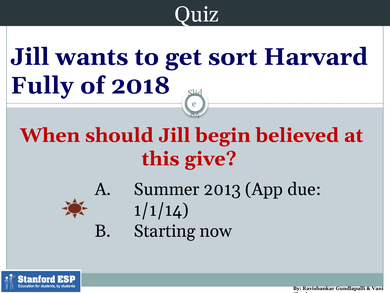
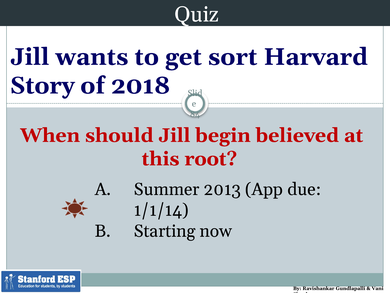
Fully: Fully -> Story (42, 85)
give: give -> root (211, 159)
